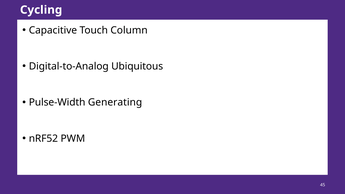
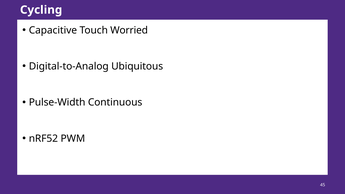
Column: Column -> Worried (129, 30)
Generating: Generating -> Continuous (115, 102)
